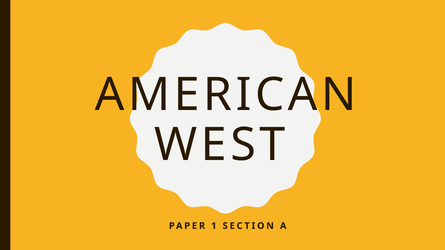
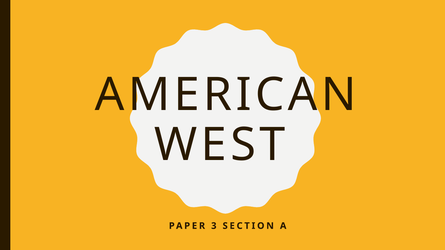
1: 1 -> 3 (214, 226)
